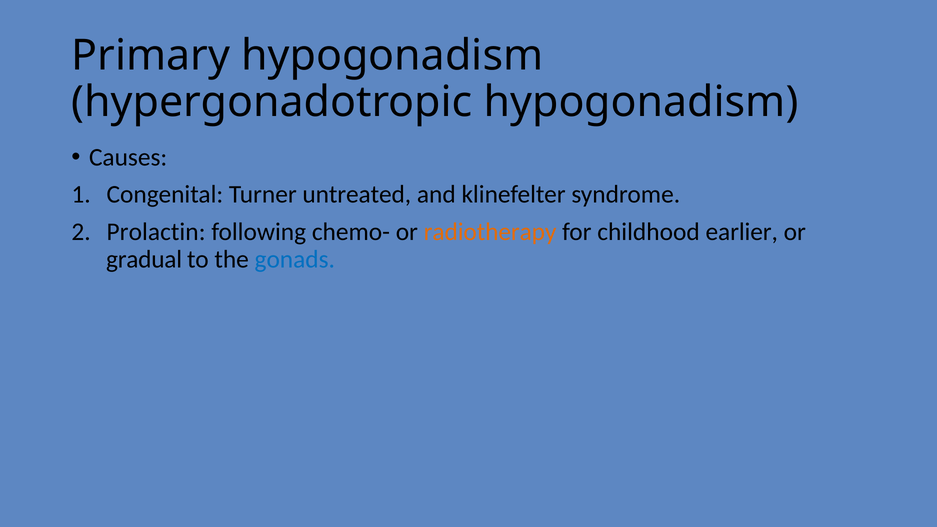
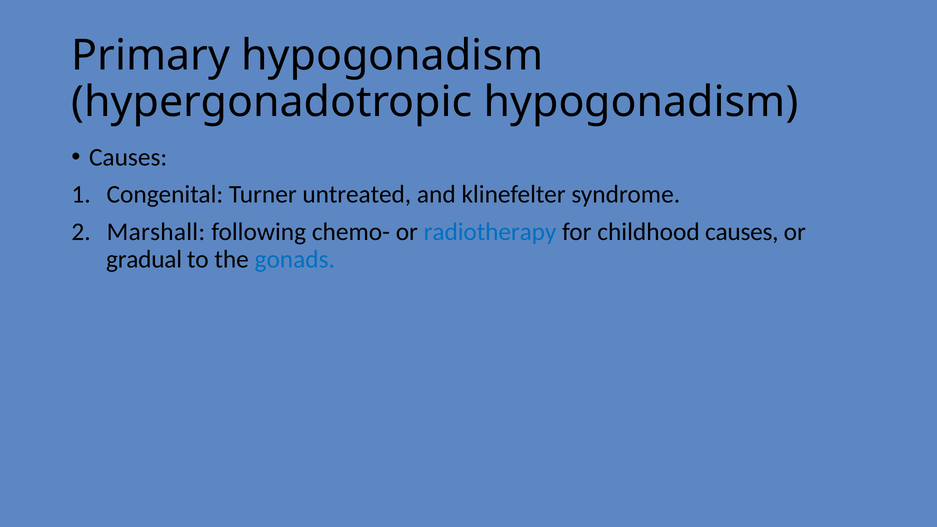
Prolactin: Prolactin -> Marshall (156, 232)
radiotherapy colour: orange -> blue (490, 232)
childhood earlier: earlier -> causes (742, 232)
